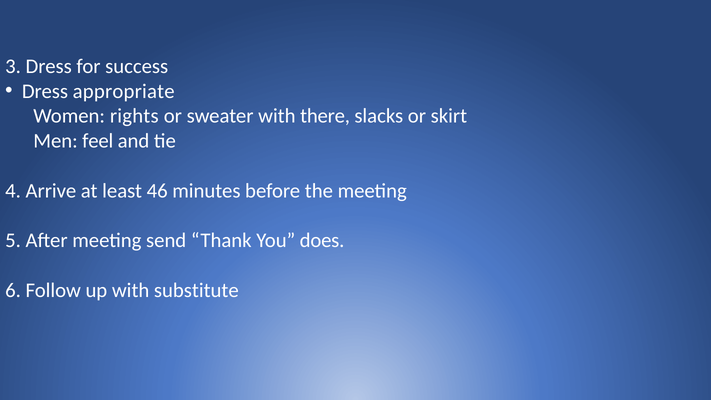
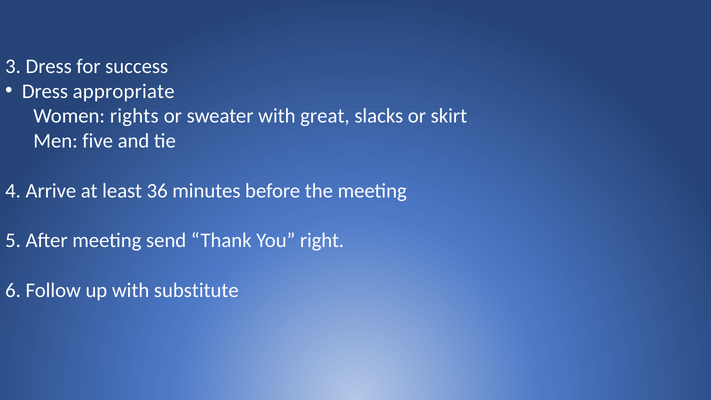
there: there -> great (325, 116)
feel: feel -> five (98, 141)
46: 46 -> 36 (157, 191)
does: does -> right (322, 241)
